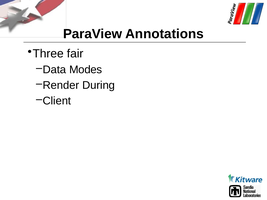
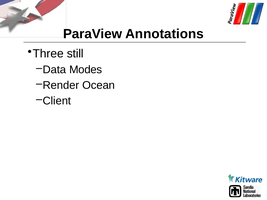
fair: fair -> still (75, 54)
During: During -> Ocean (99, 85)
